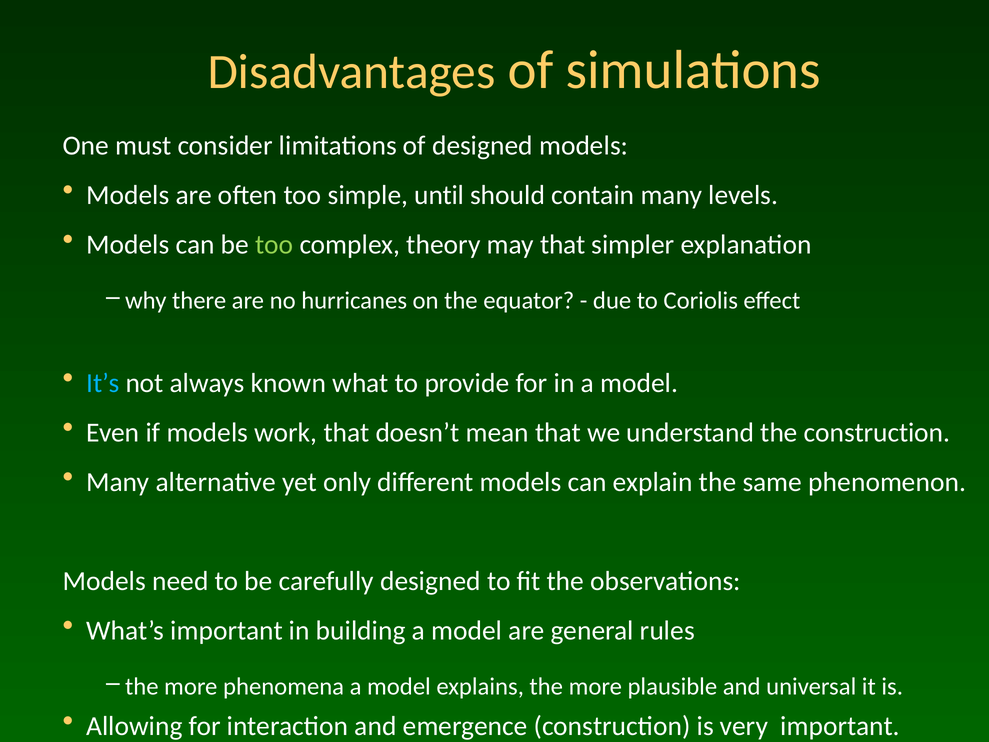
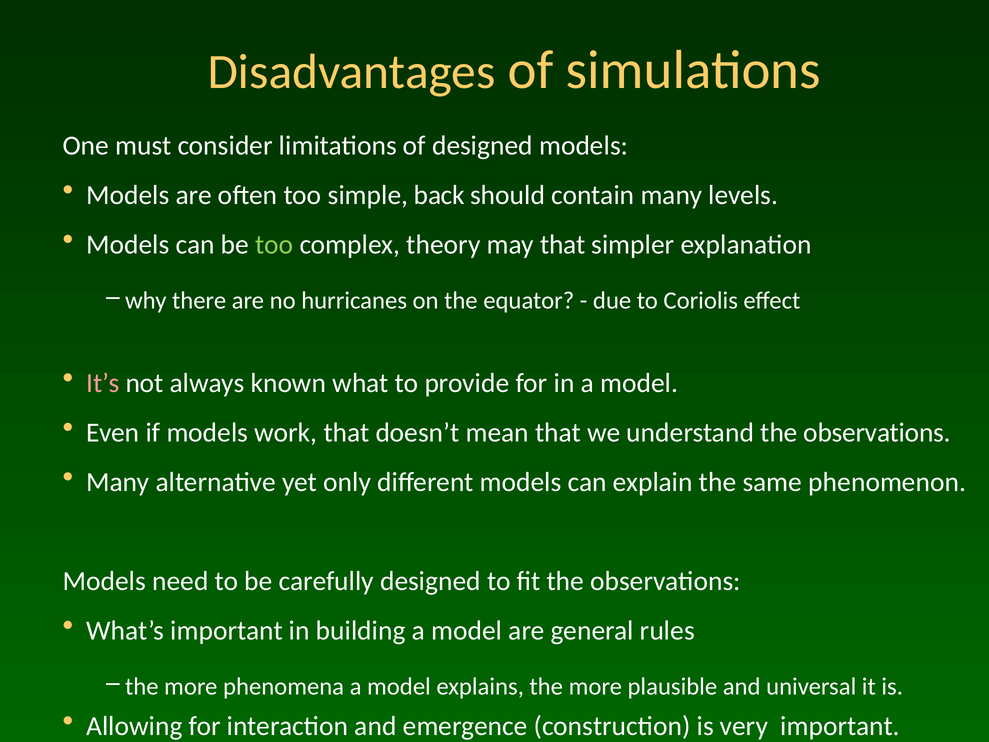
until: until -> back (439, 195)
It’s colour: light blue -> pink (103, 383)
understand the construction: construction -> observations (877, 433)
